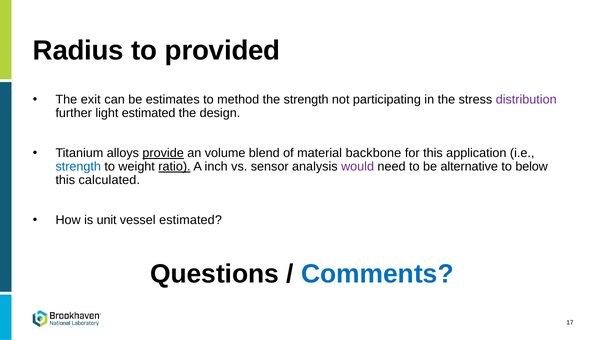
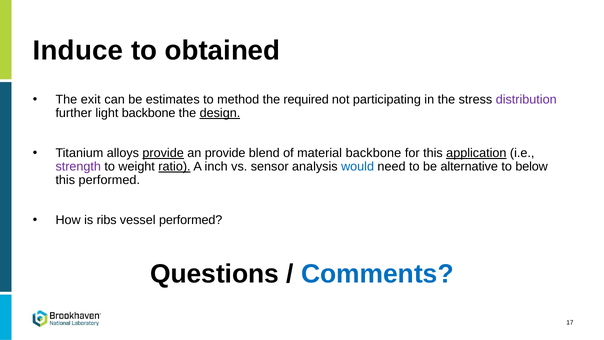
Radius: Radius -> Induce (78, 51)
provided: provided -> obtained (223, 51)
the strength: strength -> required (306, 99)
light estimated: estimated -> backbone (149, 113)
design underline: none -> present (220, 113)
an volume: volume -> provide (225, 153)
application underline: none -> present (476, 153)
strength colour: blue -> purple (78, 166)
would colour: purple -> blue (358, 166)
this calculated: calculated -> performed (109, 180)
unit: unit -> ribs (107, 220)
vessel estimated: estimated -> performed (191, 220)
